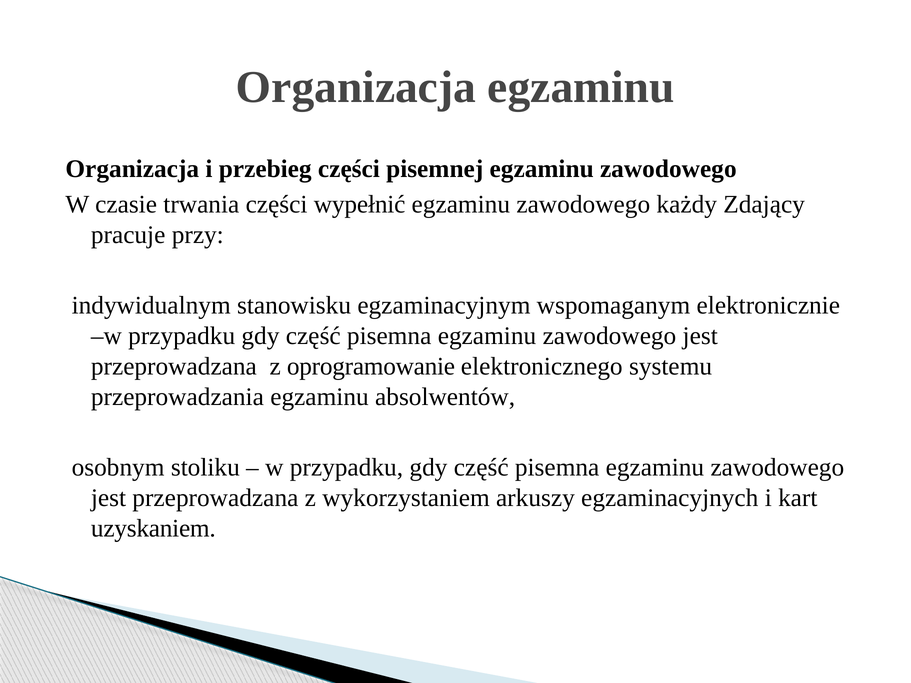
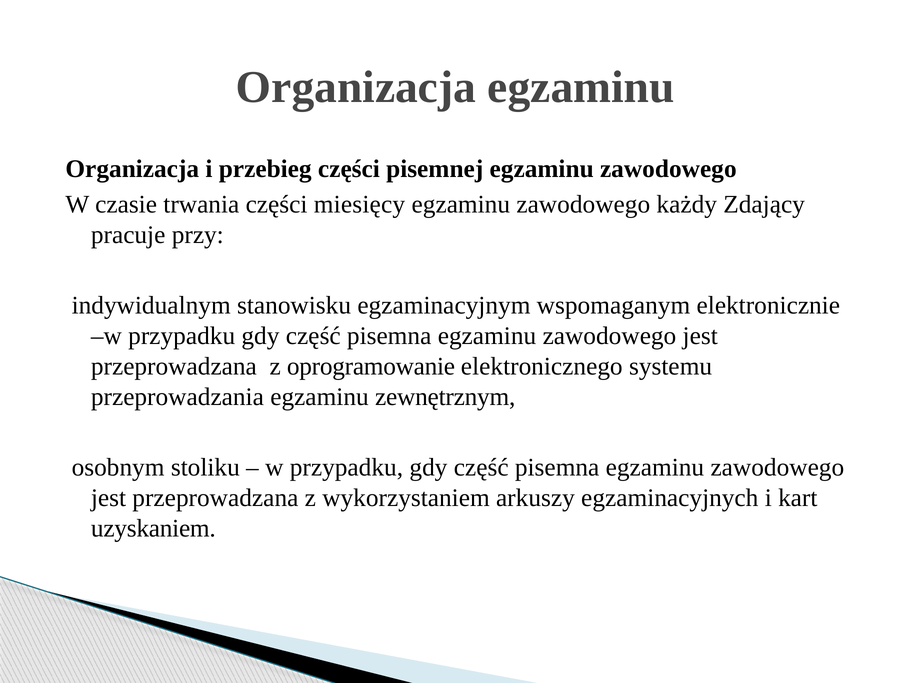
wypełnić: wypełnić -> miesięcy (359, 204)
absolwentów: absolwentów -> zewnętrznym (445, 397)
